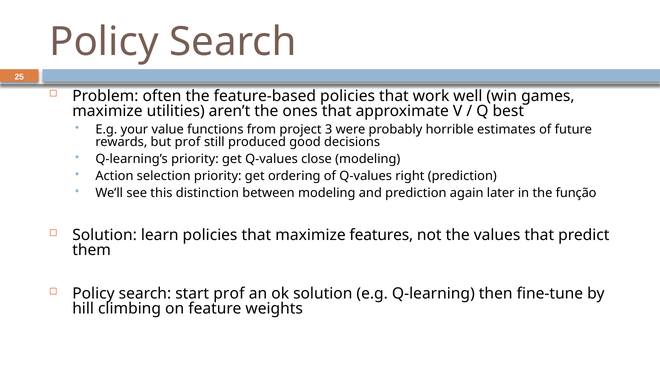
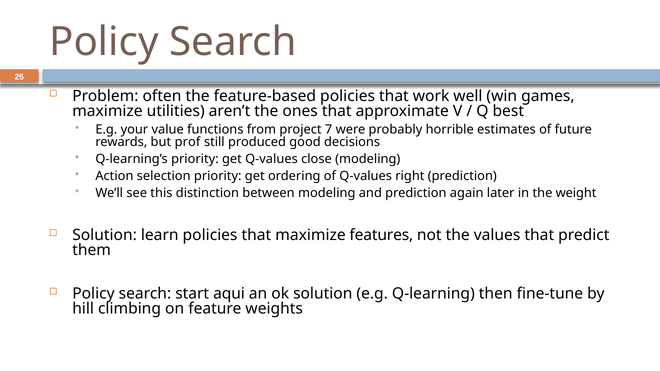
3: 3 -> 7 (329, 130)
função: função -> weight (576, 193)
start prof: prof -> aqui (229, 294)
